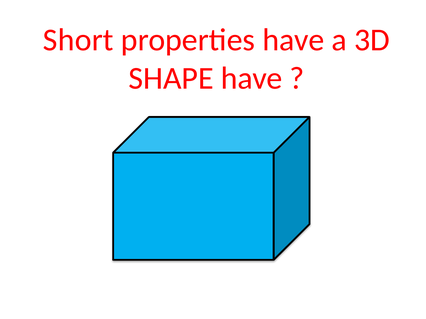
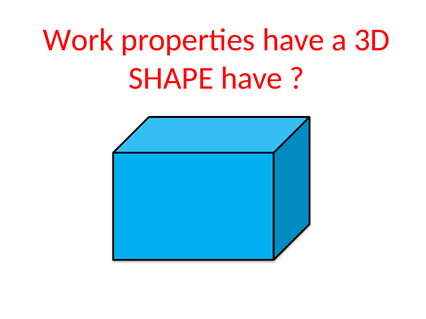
Short: Short -> Work (78, 40)
